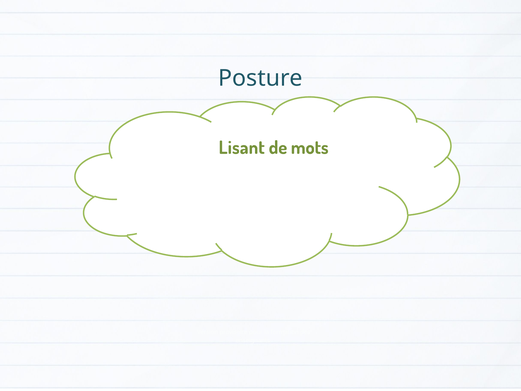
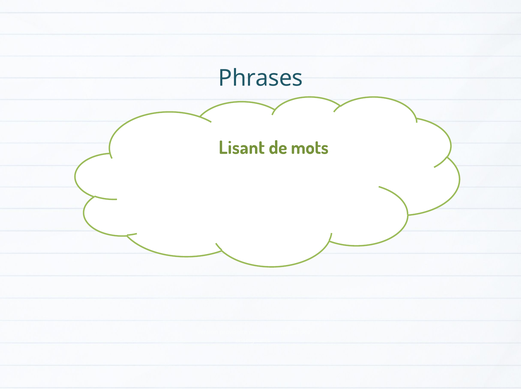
Posture: Posture -> Phrases (261, 78)
